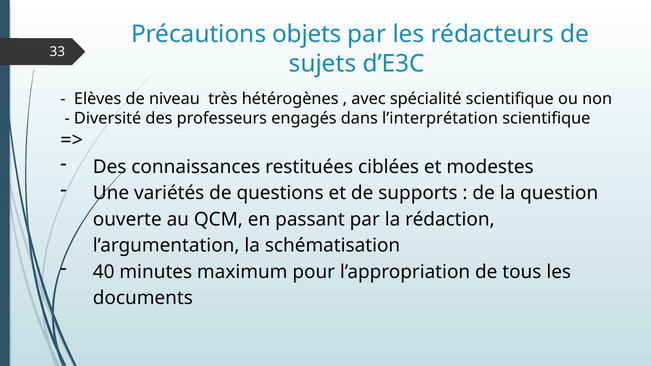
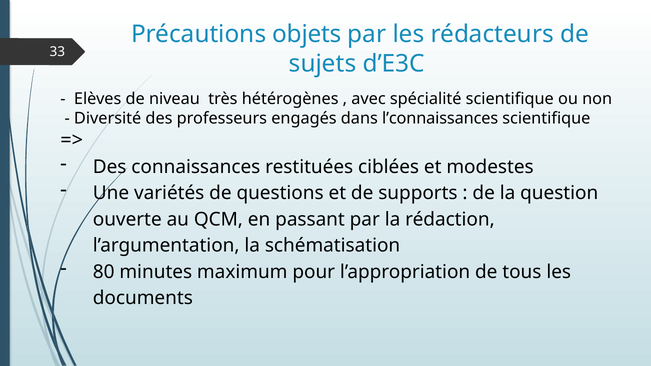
l’interprétation: l’interprétation -> l’connaissances (440, 118)
40: 40 -> 80 (104, 272)
